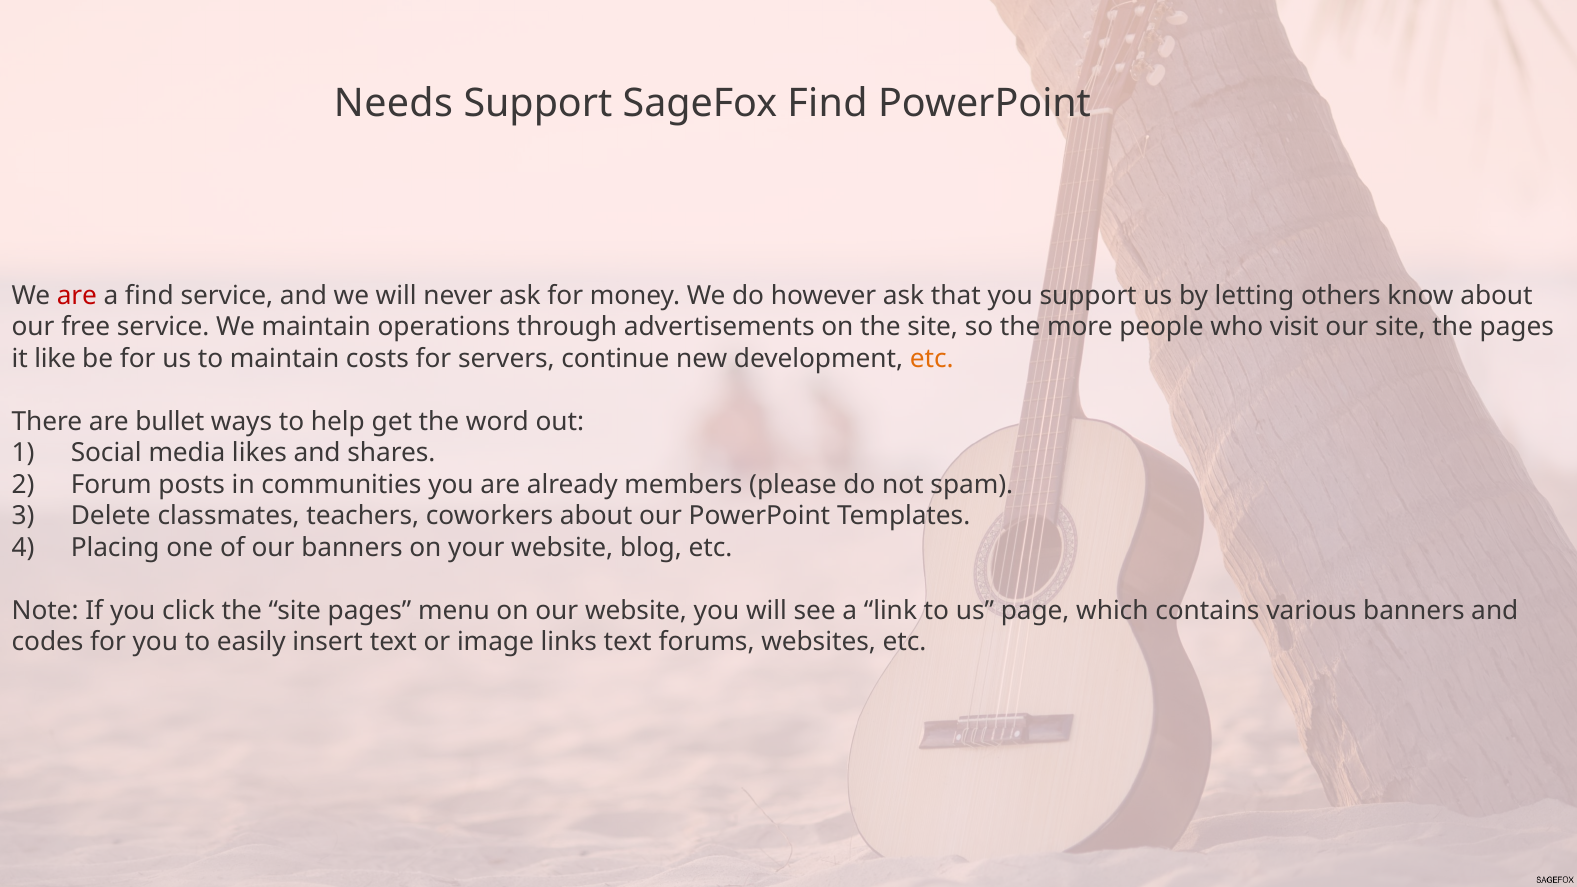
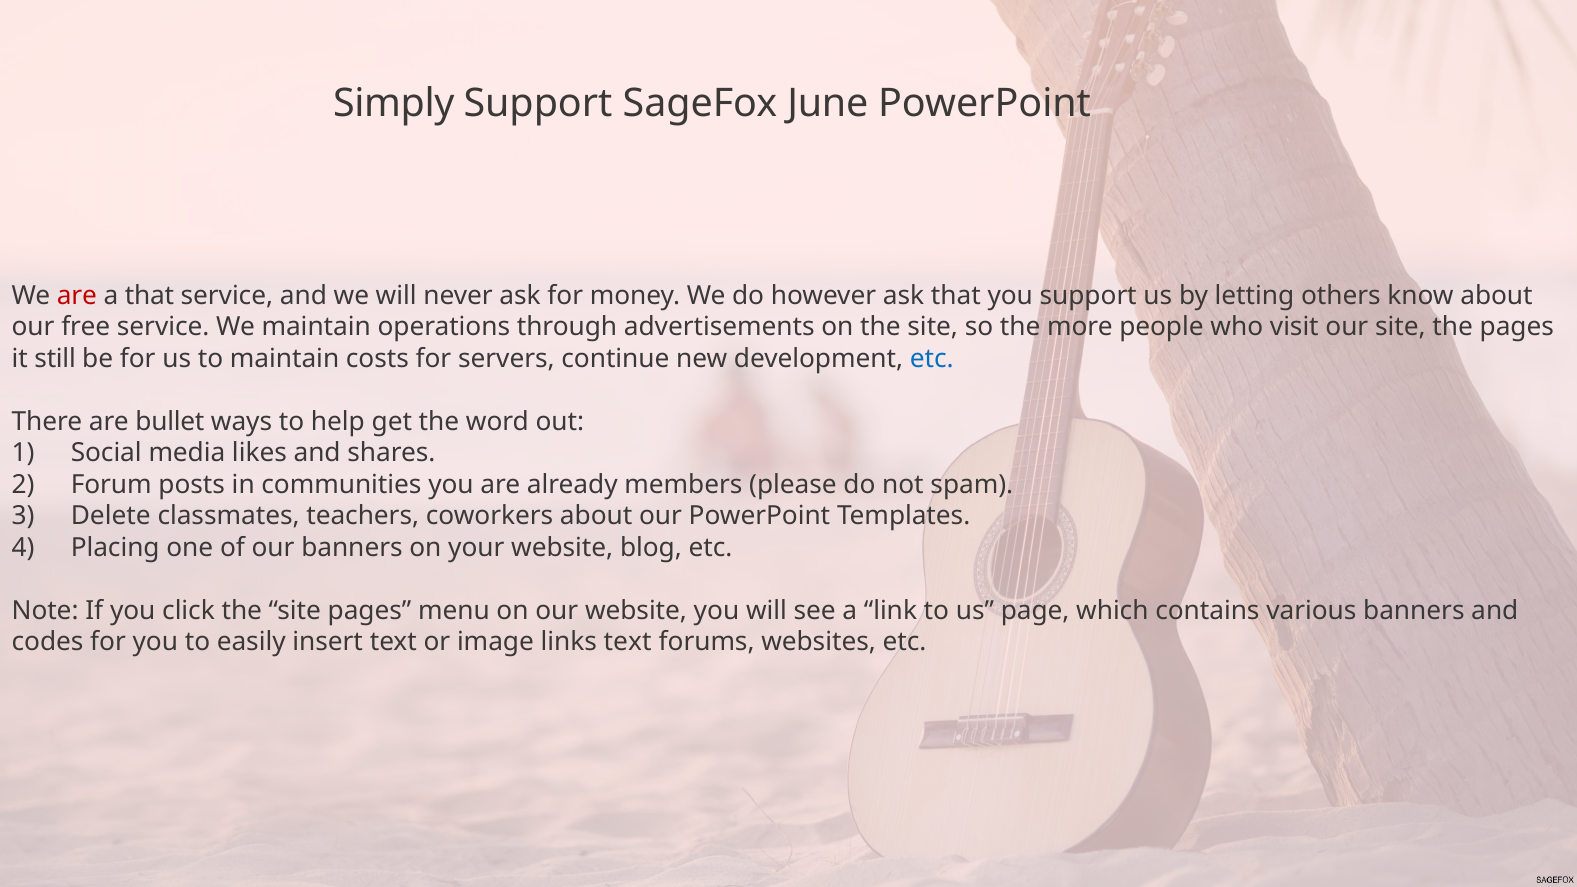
Needs: Needs -> Simply (394, 103)
SageFox Find: Find -> June (828, 103)
a find: find -> that (150, 296)
like: like -> still (55, 359)
etc colour: orange -> blue (932, 359)
